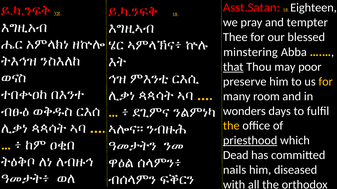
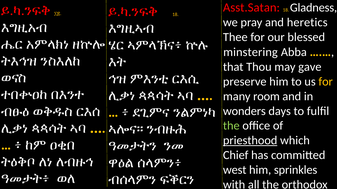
Eighteen: Eighteen -> Gladness (314, 8)
tempter: tempter -> heretics (307, 22)
that underline: present -> none (233, 67)
poor: poor -> gave (310, 67)
the colour: yellow -> light green (231, 126)
Dead: Dead -> Chief (236, 156)
nails: nails -> west (235, 170)
diseased: diseased -> sprinkles (296, 170)
